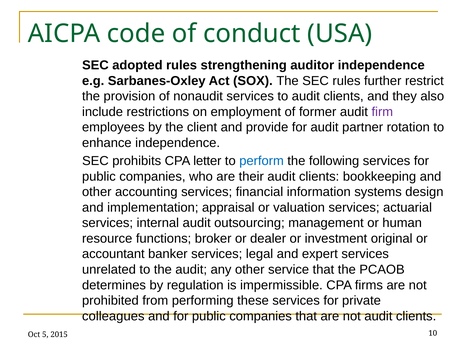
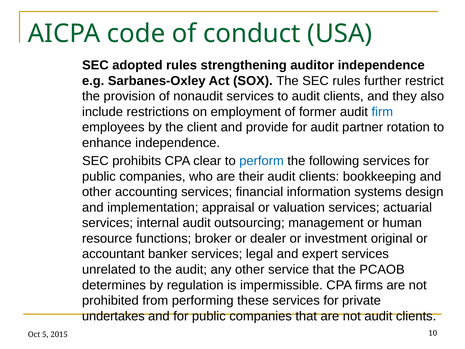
firm colour: purple -> blue (382, 112)
letter: letter -> clear (207, 161)
colleagues: colleagues -> undertakes (113, 316)
